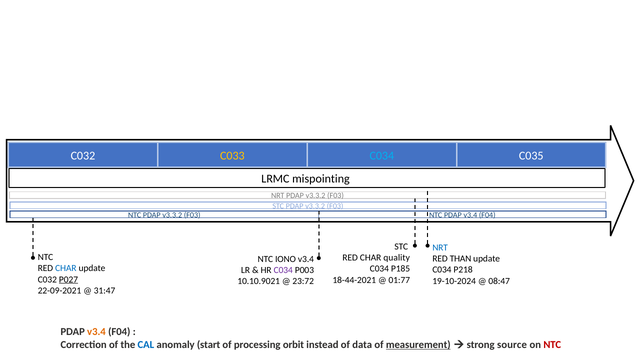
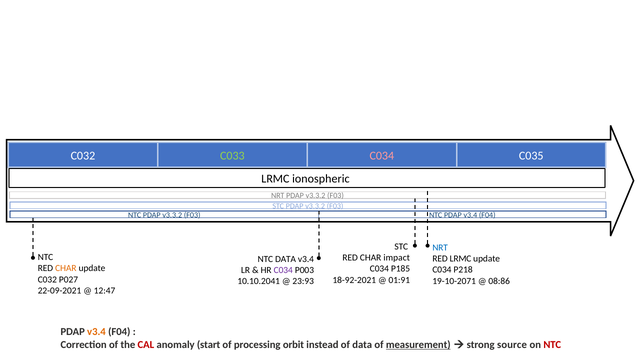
C033 colour: yellow -> light green (232, 156)
C034 colour: light blue -> pink (382, 156)
mispointing: mispointing -> ionospheric (321, 179)
quality: quality -> impact (397, 258)
RED THAN: THAN -> LRMC (461, 259)
NTC IONO: IONO -> DATA (286, 259)
CHAR colour: blue -> orange (66, 269)
P027 underline: present -> none (68, 280)
18-44-2021: 18-44-2021 -> 18-92-2021 (354, 280)
01:77: 01:77 -> 01:91 (399, 280)
19-10-2024: 19-10-2024 -> 19-10-2071 (454, 281)
08:47: 08:47 -> 08:86 (499, 281)
10.10.9021: 10.10.9021 -> 10.10.2041 (259, 282)
23:72: 23:72 -> 23:93 (303, 282)
31:47: 31:47 -> 12:47 (105, 291)
CAL colour: blue -> red (146, 345)
